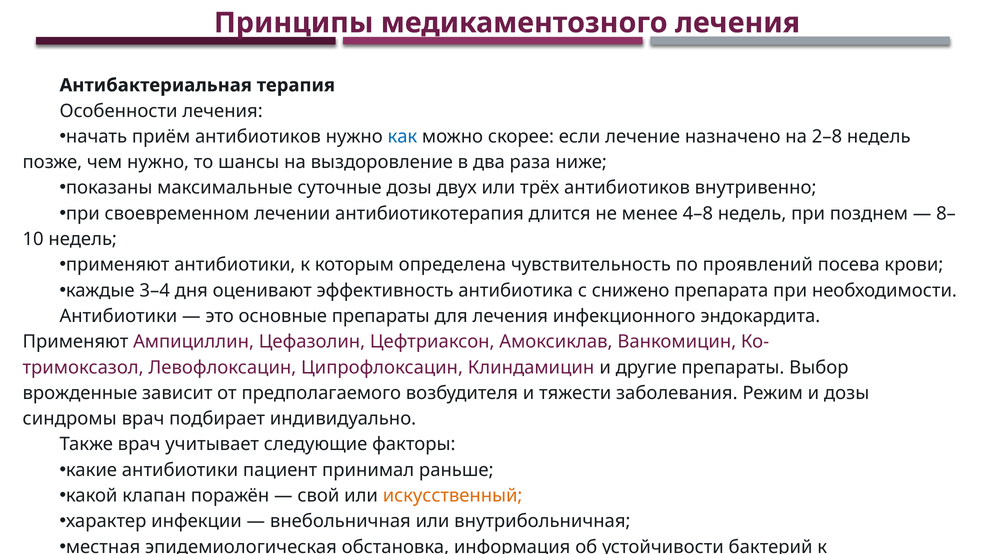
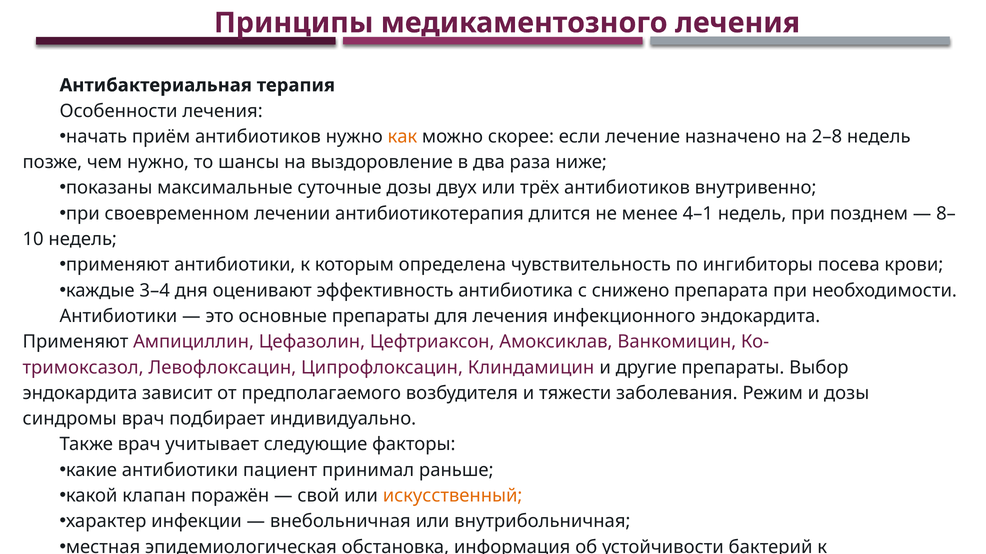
как colour: blue -> orange (402, 137)
4–8: 4–8 -> 4–1 (698, 214)
проявлений: проявлений -> ингибиторы (758, 265)
врожденные: врожденные -> эндокардита (80, 394)
